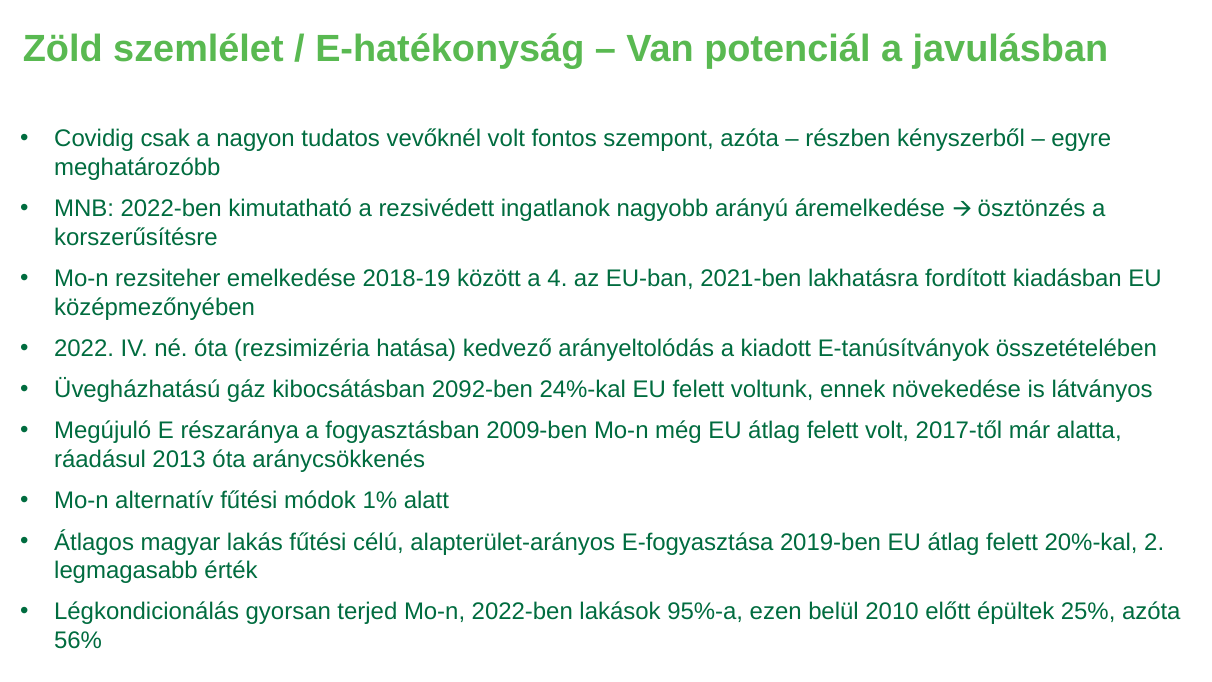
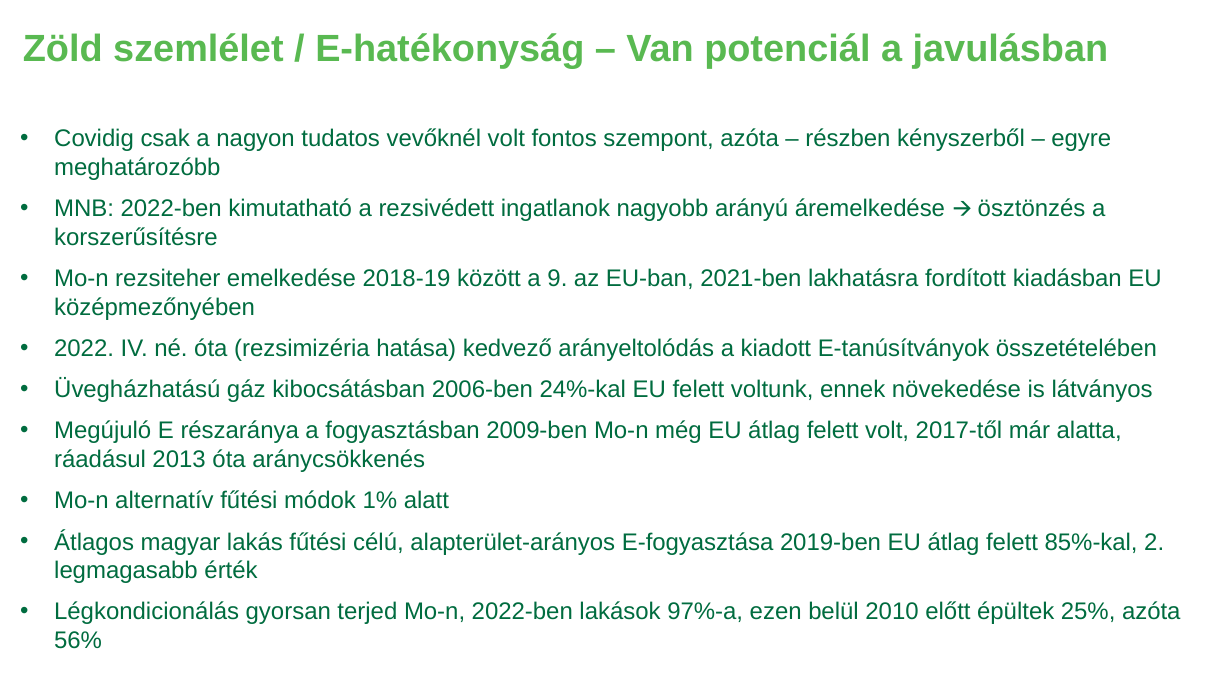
4: 4 -> 9 (557, 279)
2092-ben: 2092-ben -> 2006-ben (482, 390)
20%-kal: 20%-kal -> 85%-kal (1091, 542)
95%-a: 95%-a -> 97%-a (705, 612)
